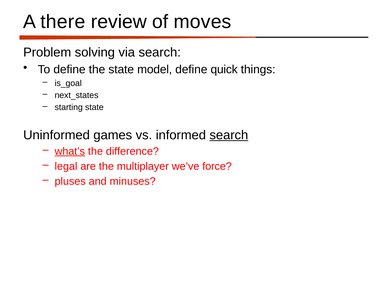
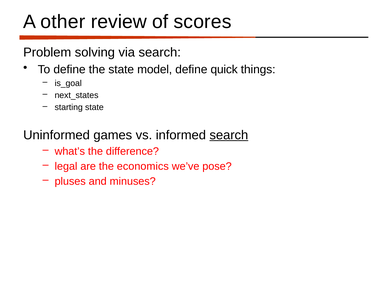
there: there -> other (63, 22)
moves: moves -> scores (203, 22)
what’s underline: present -> none (70, 151)
multiplayer: multiplayer -> economics (143, 167)
force: force -> pose (217, 167)
